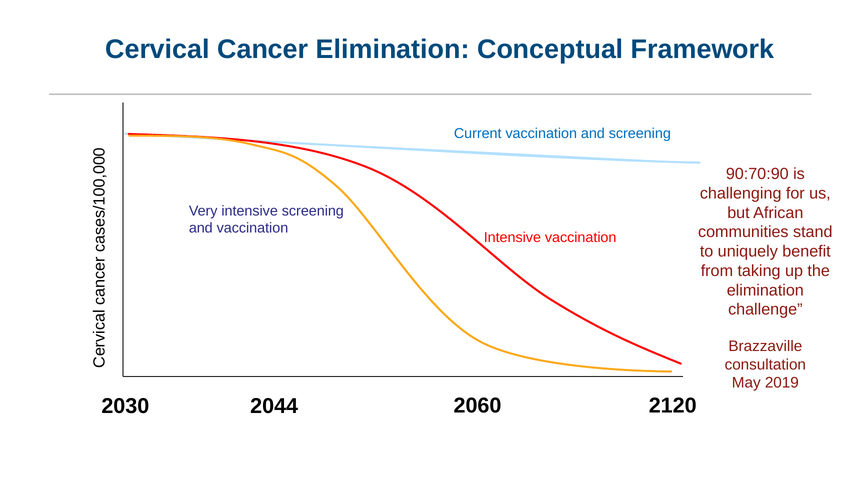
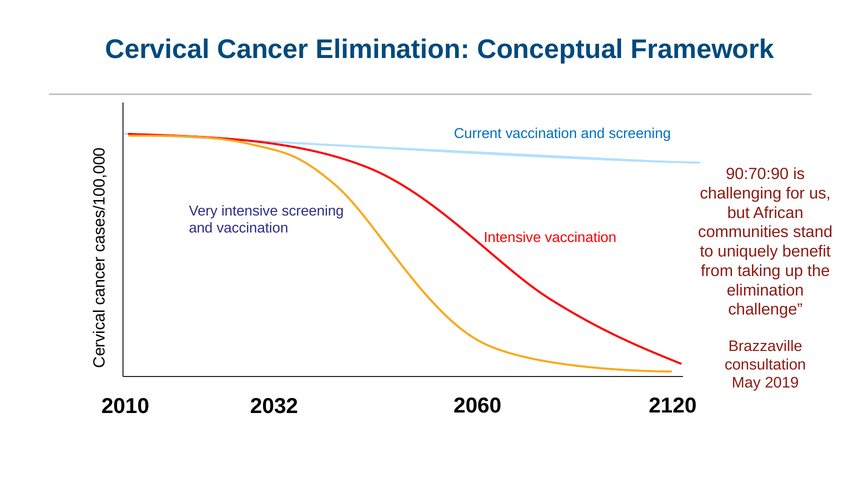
2044: 2044 -> 2032 (274, 406)
2030: 2030 -> 2010 (125, 407)
